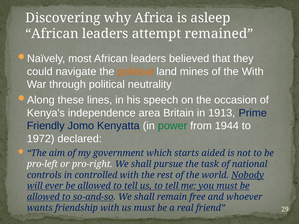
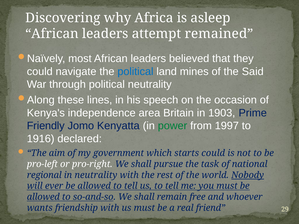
political colour: orange -> blue (135, 72)
the With: With -> Said (253, 72)
1913: 1913 -> 1903 (222, 113)
1944: 1944 -> 1997 (227, 126)
1972: 1972 -> 1916 (41, 139)
starts aided: aided -> could (213, 153)
controls: controls -> regional (44, 175)
in controlled: controlled -> neutrality (96, 175)
